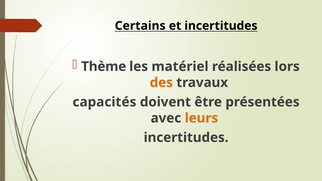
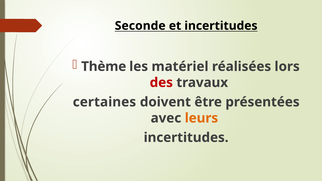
Certains: Certains -> Seconde (140, 26)
des colour: orange -> red (161, 83)
capacités: capacités -> certaines (104, 102)
